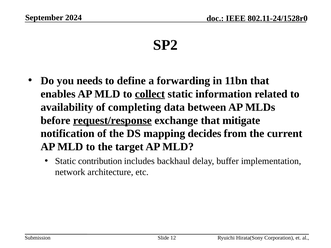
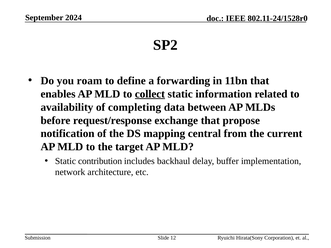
needs: needs -> roam (89, 81)
request/response underline: present -> none (112, 120)
mitigate: mitigate -> propose (241, 120)
decides: decides -> central (204, 134)
